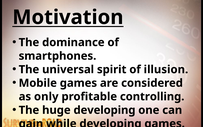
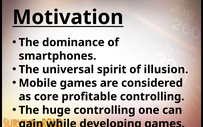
only: only -> core (46, 96)
huge developing: developing -> controlling (104, 110)
